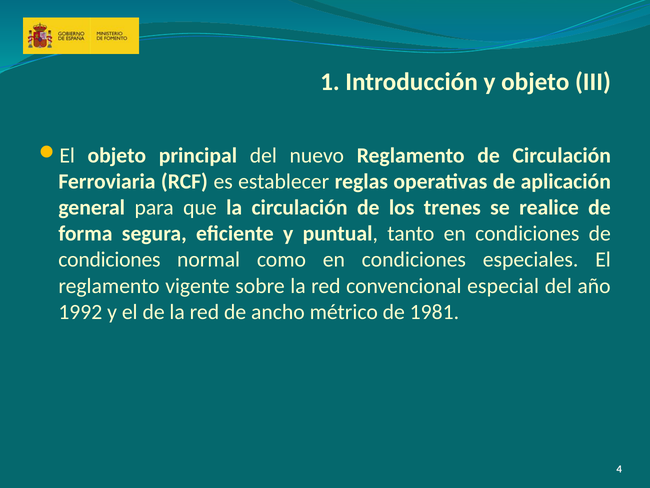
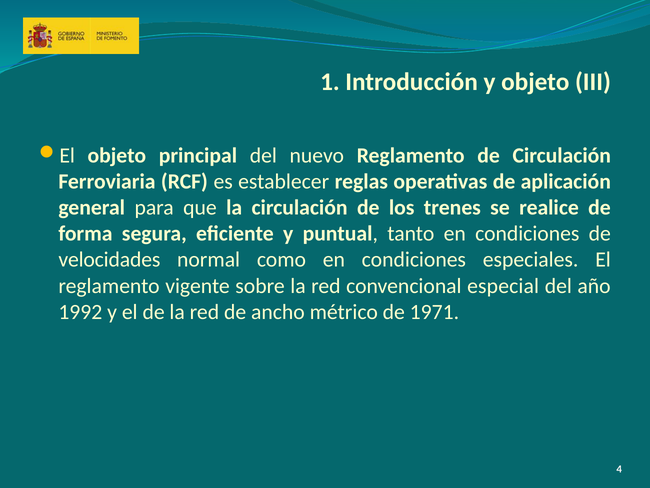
condiciones: condiciones -> velocidades (109, 260)
1981: 1981 -> 1971 (434, 312)
